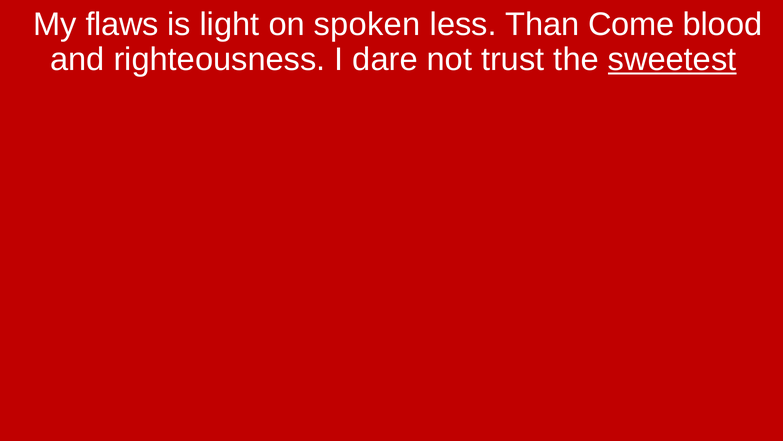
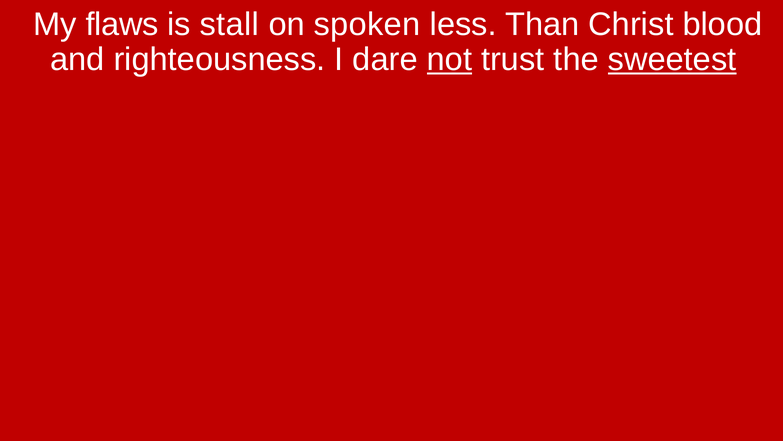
light: light -> stall (229, 24)
Come: Come -> Christ (631, 24)
not underline: none -> present (449, 59)
